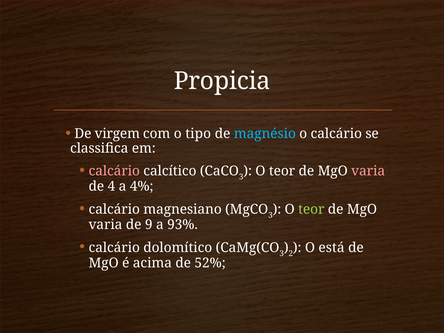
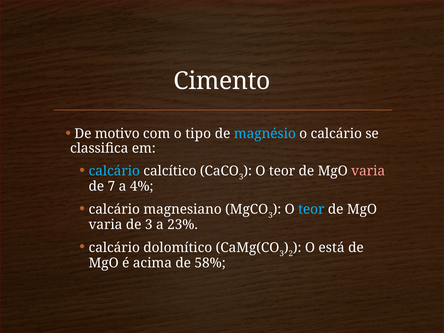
Propicia: Propicia -> Cimento (222, 81)
virgem: virgem -> motivo (117, 134)
calcário colour: pink -> light blue (114, 171)
4: 4 -> 7 (111, 186)
teor colour: light green -> light blue (311, 209)
de 9: 9 -> 3 (149, 225)
93%: 93% -> 23% (183, 225)
52%: 52% -> 58% (210, 263)
